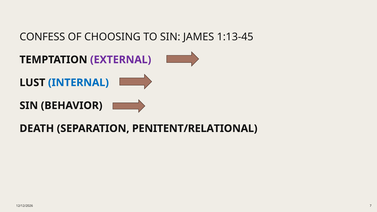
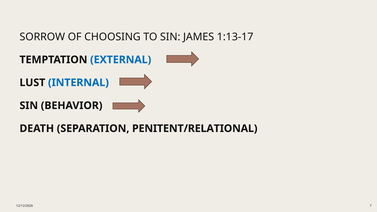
CONFESS: CONFESS -> SORROW (42, 37)
1:13-45: 1:13-45 -> 1:13-17 (235, 37)
EXTERNAL colour: purple -> blue (121, 60)
